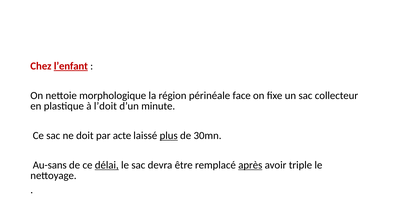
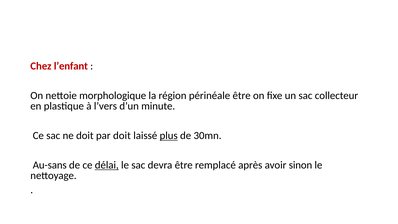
l’enfant underline: present -> none (71, 66)
périnéale face: face -> être (242, 95)
l’doit: l’doit -> l’vers (105, 106)
par acte: acte -> doit (122, 135)
après underline: present -> none (250, 165)
triple: triple -> sinon (301, 165)
